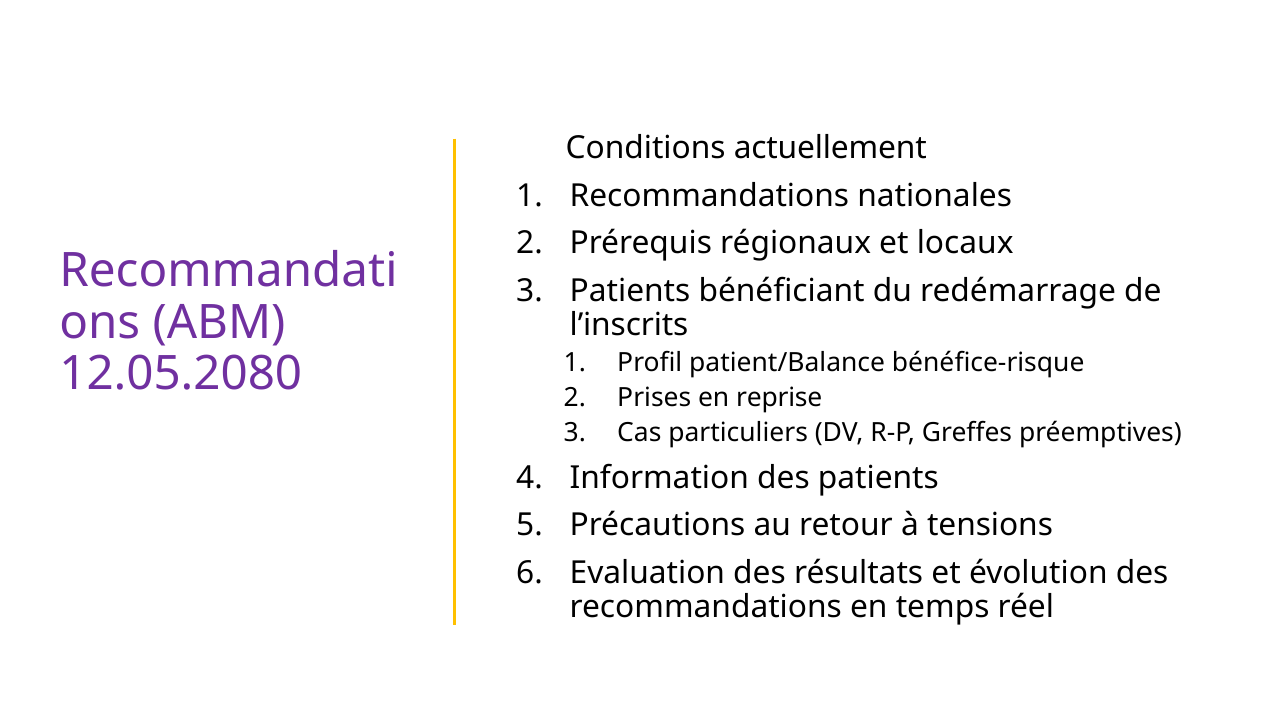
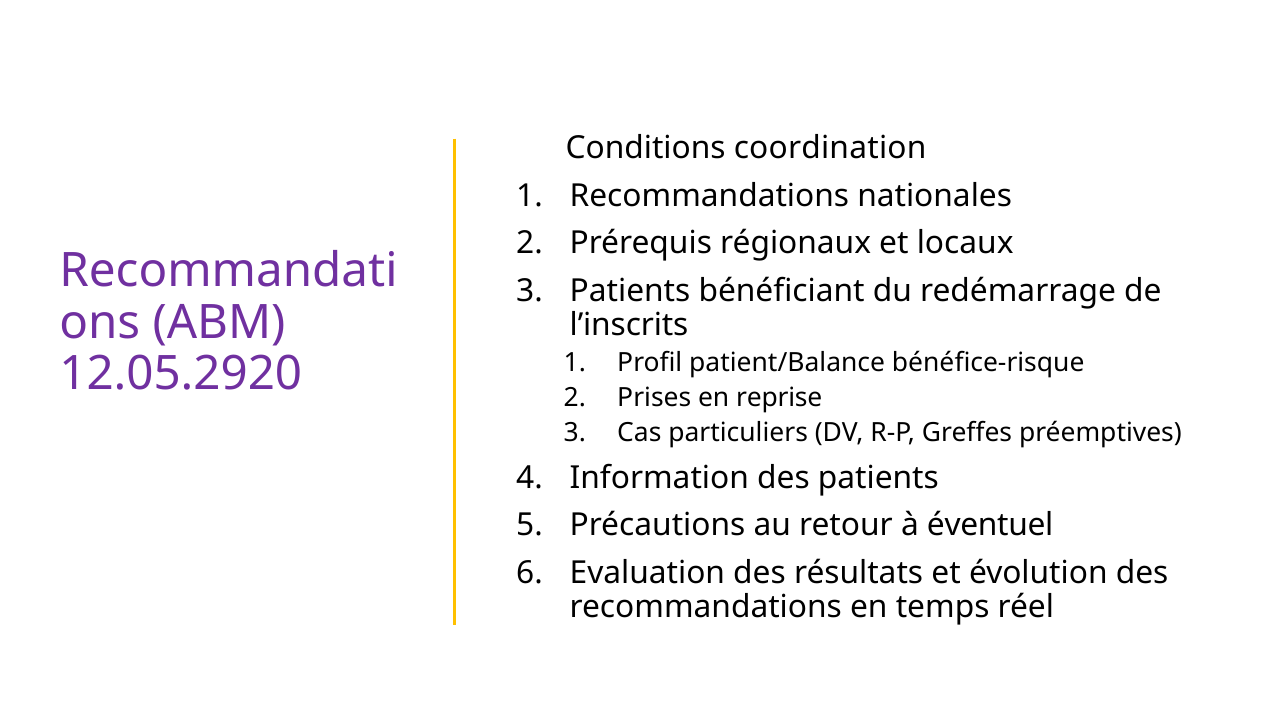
actuellement: actuellement -> coordination (830, 149)
12.05.2080: 12.05.2080 -> 12.05.2920 (181, 374)
tensions: tensions -> éventuel (990, 525)
